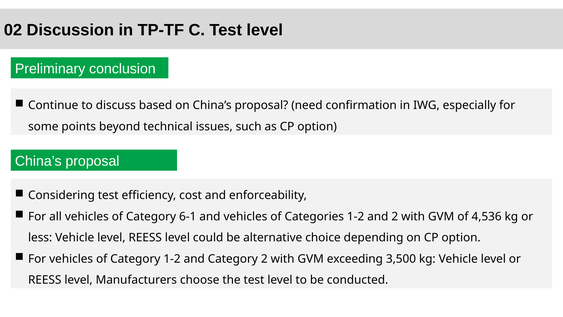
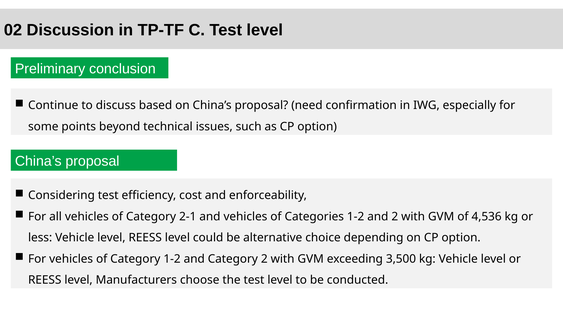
6-1: 6-1 -> 2-1 (188, 216)
